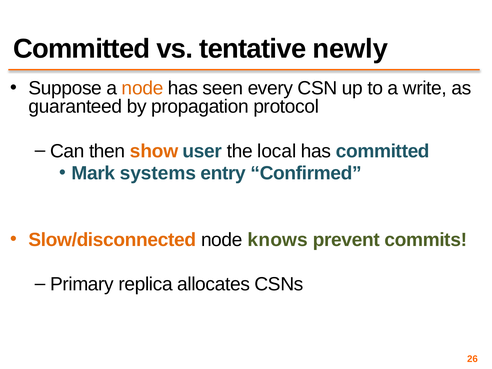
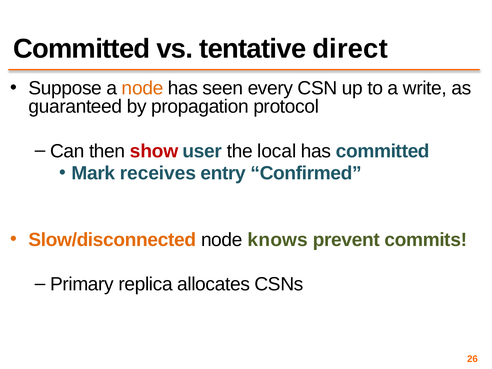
newly: newly -> direct (350, 49)
show colour: orange -> red (154, 151)
systems: systems -> receives (158, 173)
